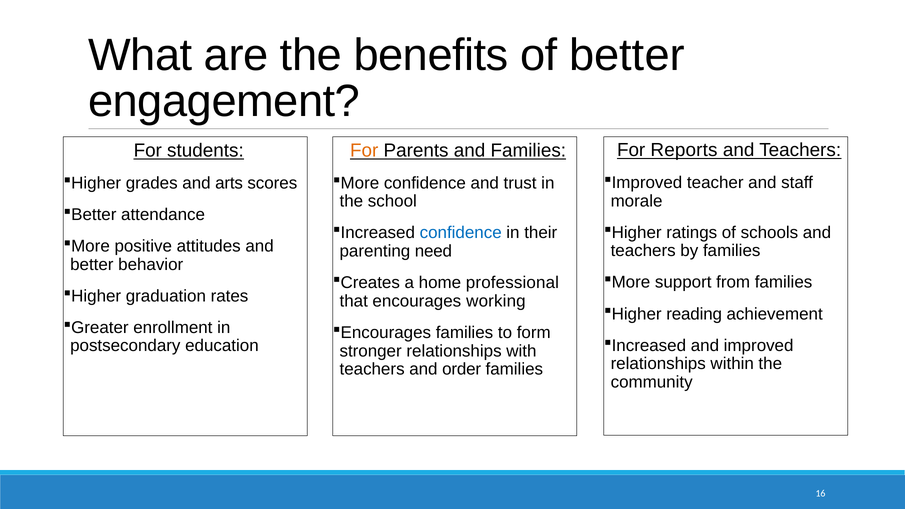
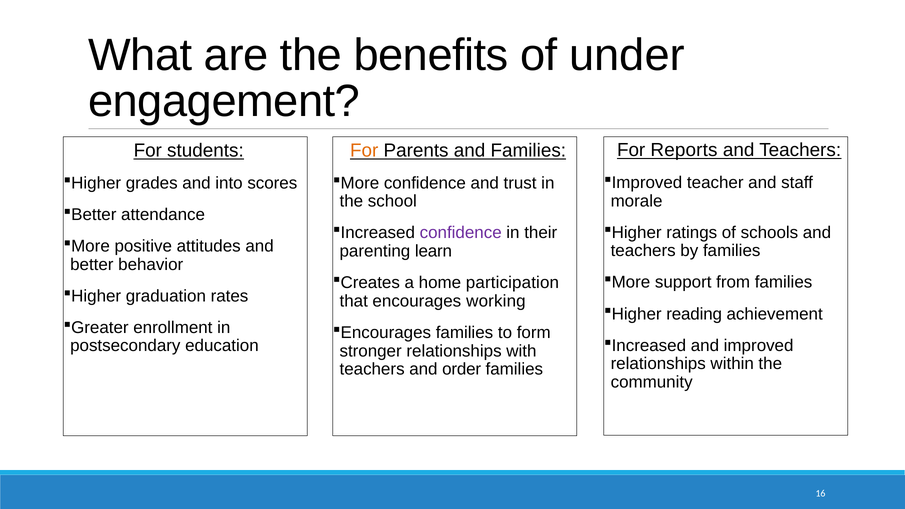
of better: better -> under (627, 55)
arts: arts -> into (229, 183)
confidence colour: blue -> purple (461, 233)
need: need -> learn (433, 251)
professional: professional -> participation (512, 283)
